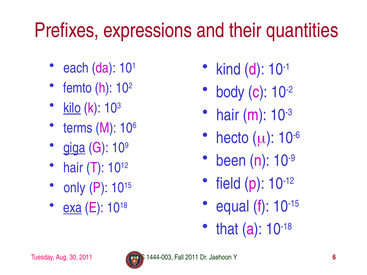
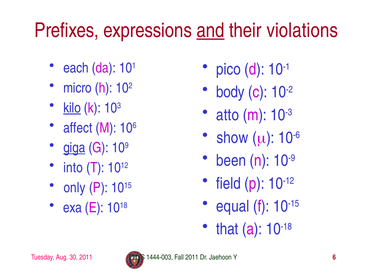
and underline: none -> present (210, 30)
quantities: quantities -> violations (302, 30)
kind: kind -> pico (228, 69)
femto: femto -> micro (77, 88)
hair: hair -> atto (228, 115)
terms: terms -> affect (78, 128)
hecto: hecto -> show (232, 138)
hair: hair -> into (73, 168)
exa underline: present -> none (73, 208)
